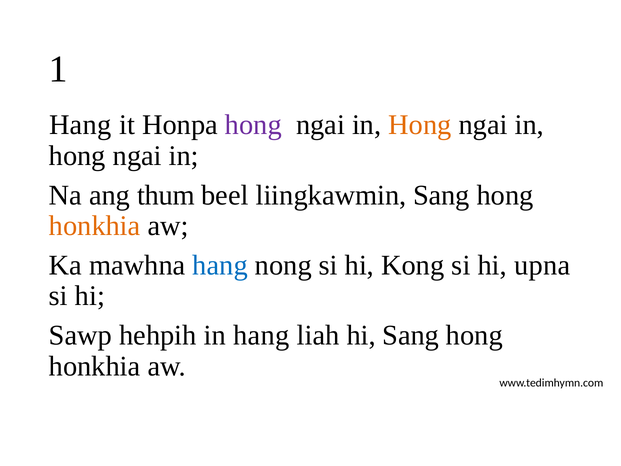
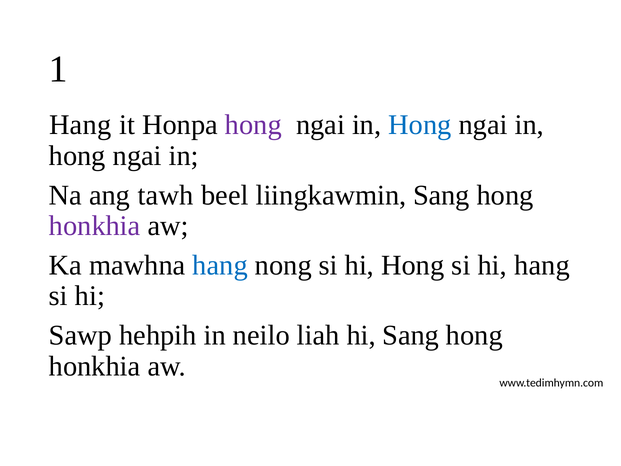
Hong colour: orange -> blue (420, 125)
thum: thum -> tawh (166, 195)
honkhia colour: orange -> purple (95, 226)
hi Kong: Kong -> Hong (413, 265)
hi upna: upna -> hang (542, 265)
in hang: hang -> neilo (261, 335)
